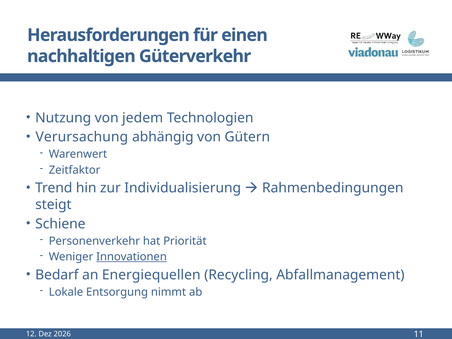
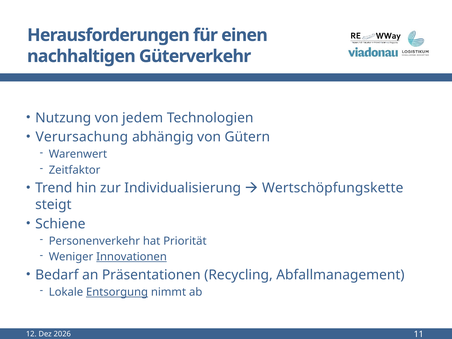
Rahmenbedingungen: Rahmenbedingungen -> Wertschöpfungskette (333, 188)
Energiequellen: Energiequellen -> Präsentationen (151, 275)
Entsorgung underline: none -> present (117, 292)
